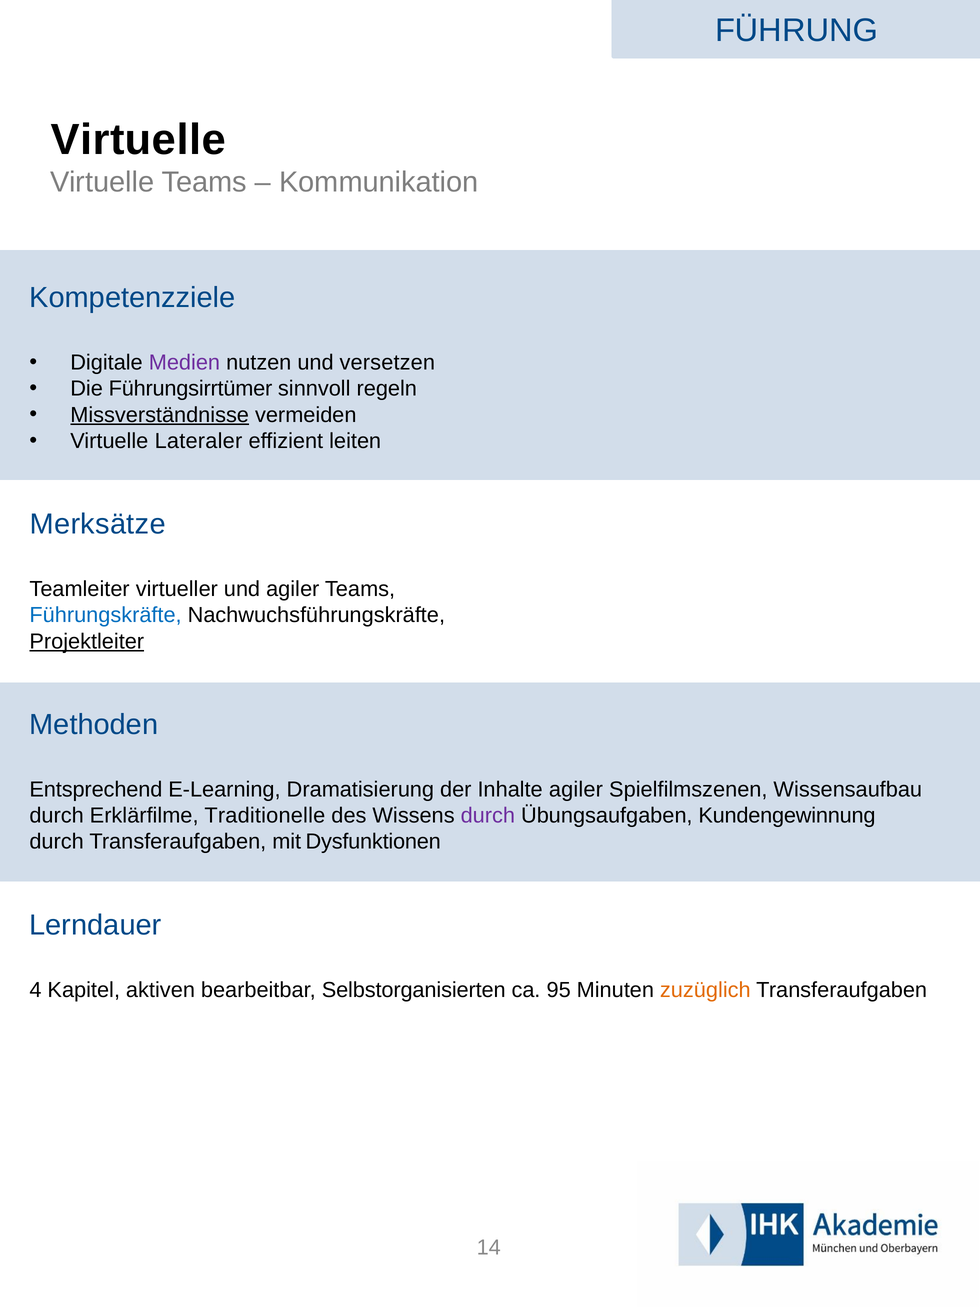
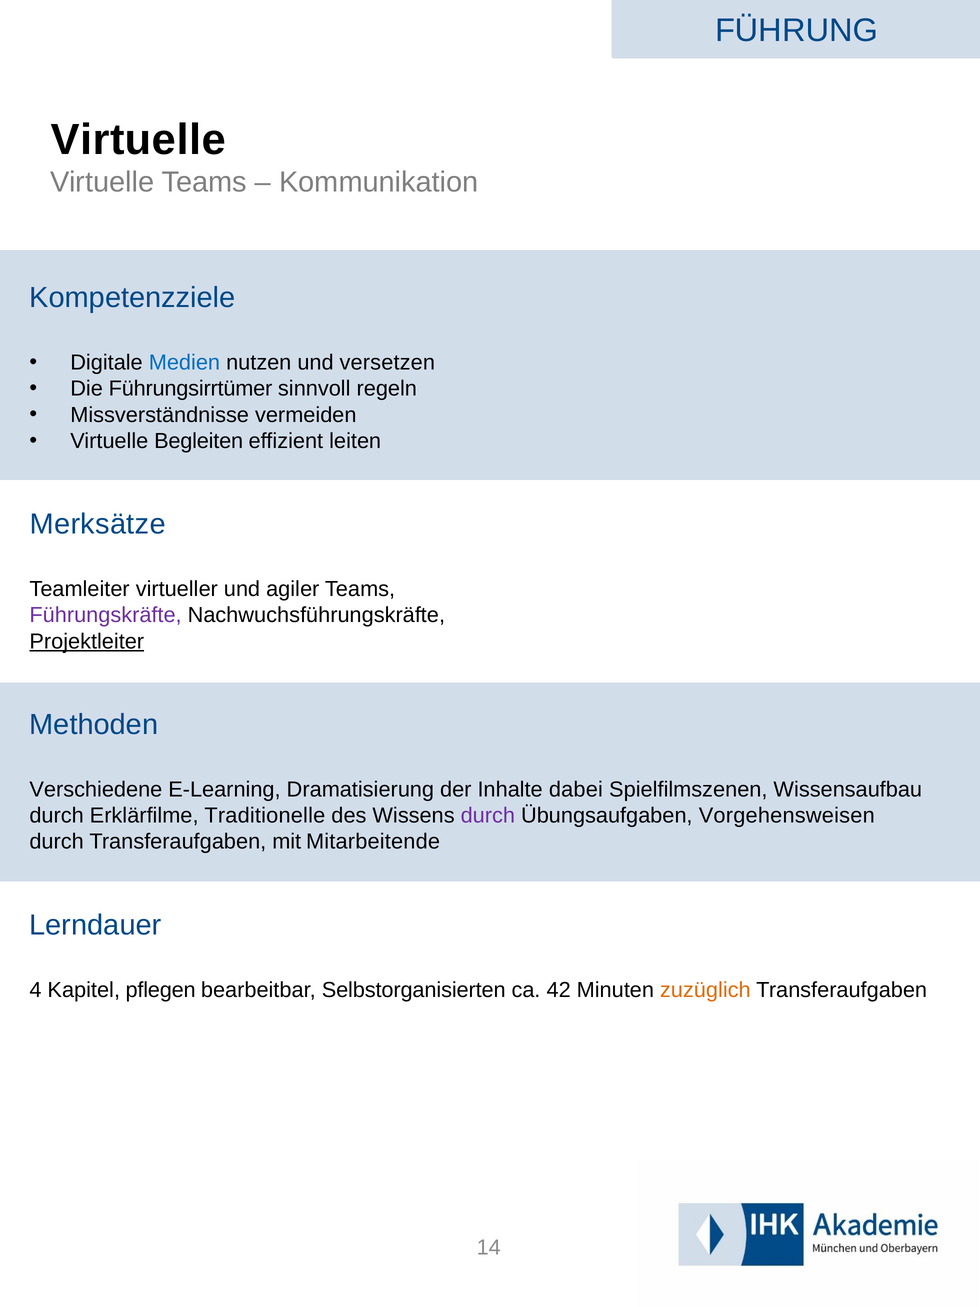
Medien colour: purple -> blue (184, 362)
Missverständnisse underline: present -> none (160, 415)
Lateraler: Lateraler -> Begleiten (199, 441)
Führungskräfte colour: blue -> purple (106, 615)
Entsprechend: Entsprechend -> Verschiedene (96, 789)
Inhalte agiler: agiler -> dabei (576, 789)
Kundengewinnung: Kundengewinnung -> Vorgehensweisen (787, 815)
Dysfunktionen: Dysfunktionen -> Mitarbeitende (373, 842)
aktiven: aktiven -> pflegen (161, 990)
95: 95 -> 42 (559, 990)
